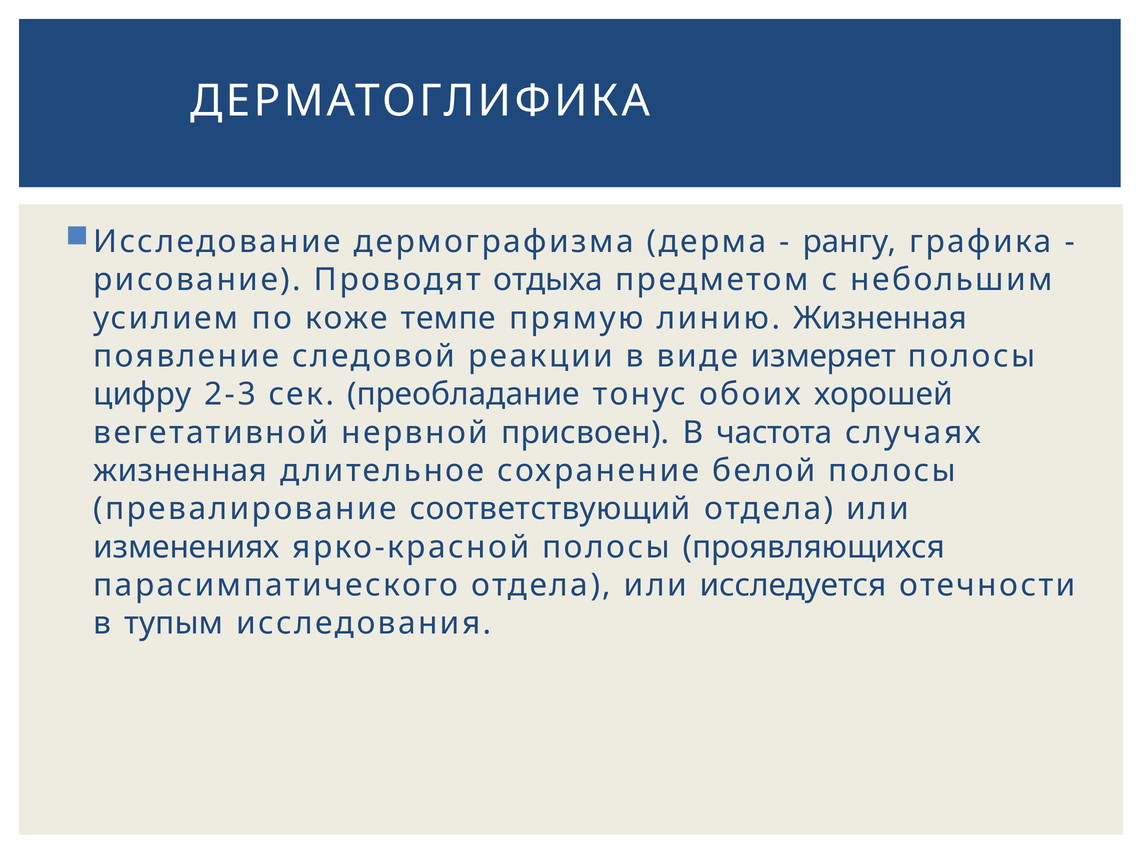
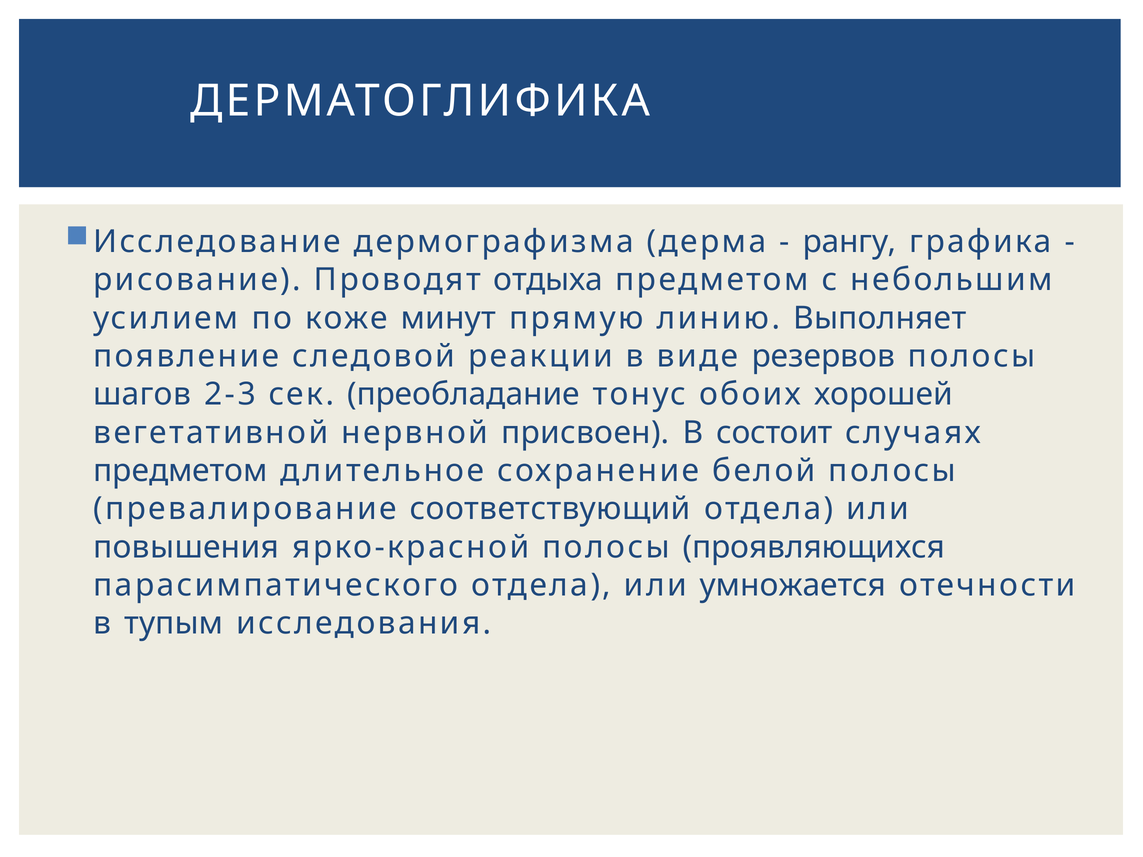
темпе: темпе -> минут (448, 318)
линию Жизненная: Жизненная -> Выполняет (880, 318)
измеряет: измеряет -> резервов (823, 356)
цифру: цифру -> шагов (142, 395)
частота: частота -> состоит (774, 433)
жизненная: жизненная -> предметом (180, 471)
изменениях: изменениях -> повышения (186, 547)
исследуется: исследуется -> умножается (793, 585)
